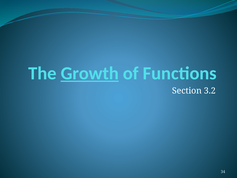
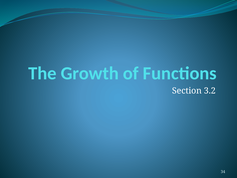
Growth underline: present -> none (90, 73)
